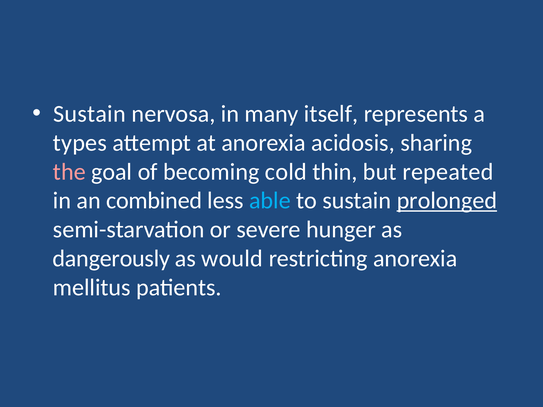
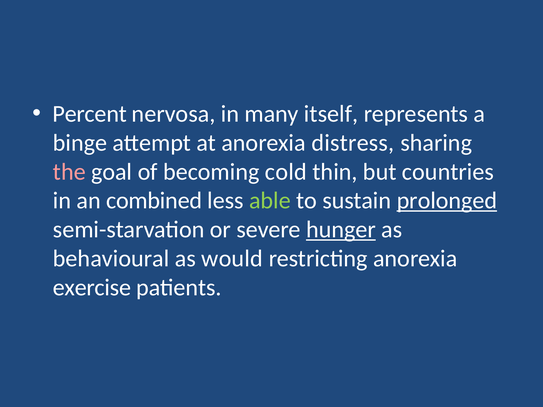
Sustain: Sustain -> Percent (90, 114)
types: types -> binge (80, 143)
acidosis: acidosis -> distress (353, 143)
repeated: repeated -> countries (448, 172)
able colour: light blue -> light green (270, 201)
hunger underline: none -> present (341, 230)
dangerously: dangerously -> behavioural (111, 259)
mellitus: mellitus -> exercise (92, 288)
